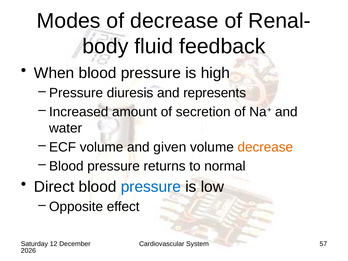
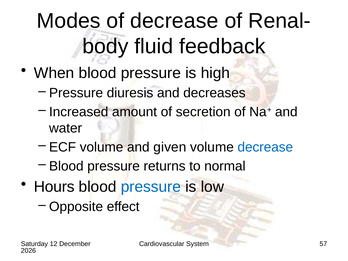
represents: represents -> decreases (215, 93)
decrease colour: orange -> blue (265, 147)
Direct: Direct -> Hours (54, 187)
